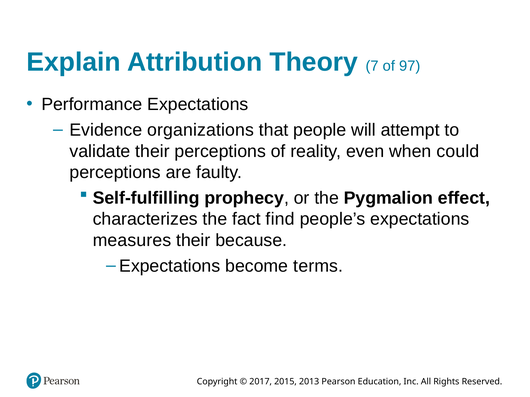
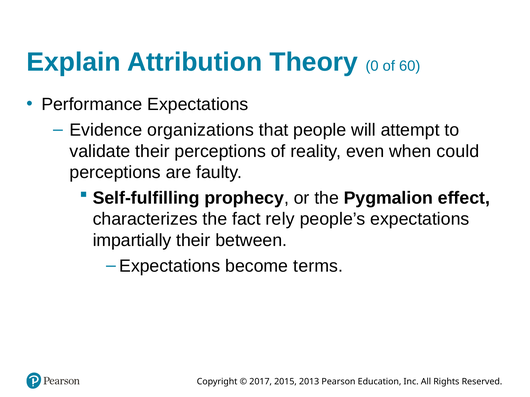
7: 7 -> 0 (372, 66)
97: 97 -> 60 (410, 66)
find: find -> rely (280, 219)
measures: measures -> impartially (132, 241)
because: because -> between (251, 241)
